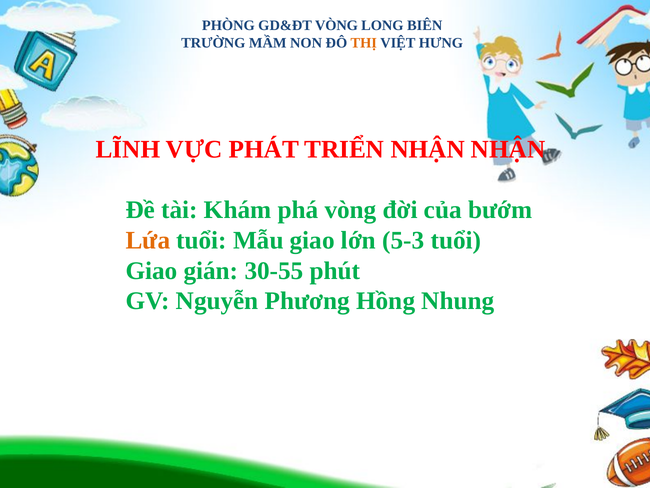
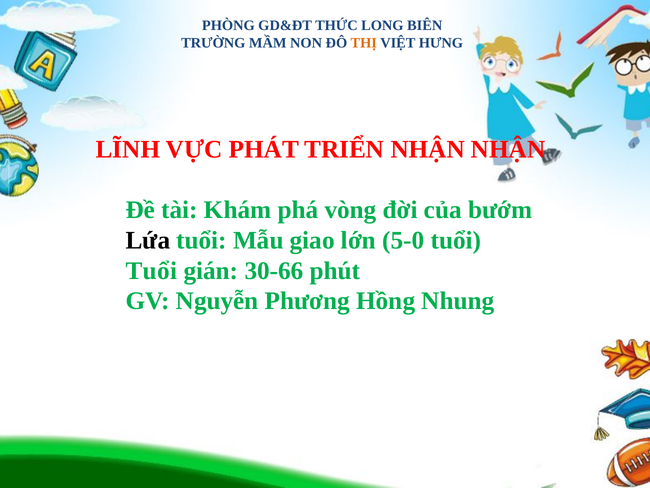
GD&ĐT VÒNG: VÒNG -> THỨC (336, 26)
Lứa colour: orange -> black (148, 240)
5-3: 5-3 -> 5-0 (403, 240)
Giao: Giao -> Tuổi (151, 270)
30-55: 30-55 -> 30-66 (274, 270)
